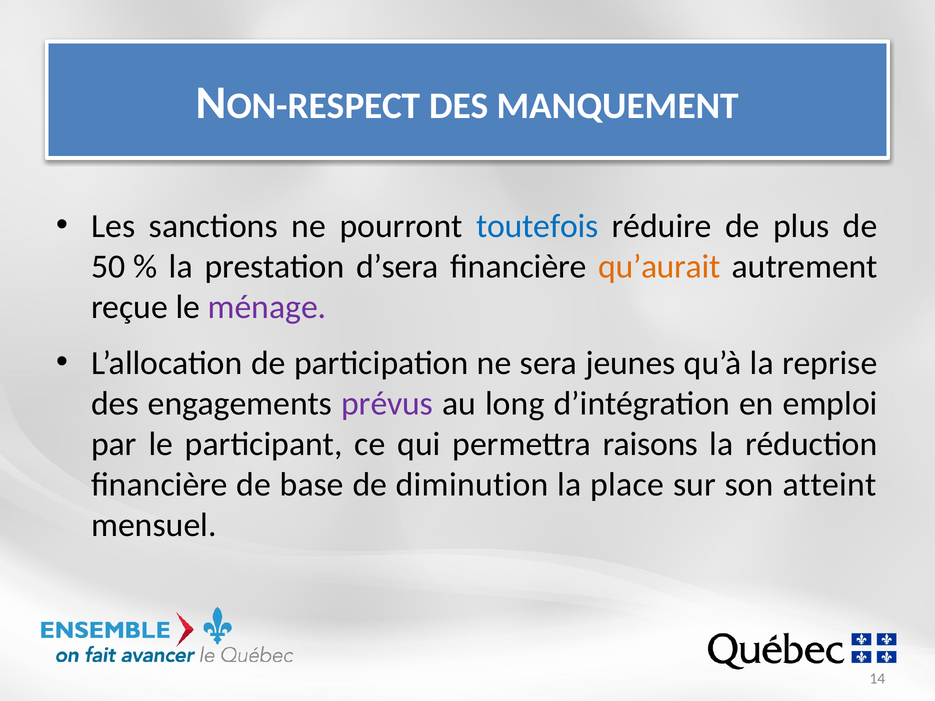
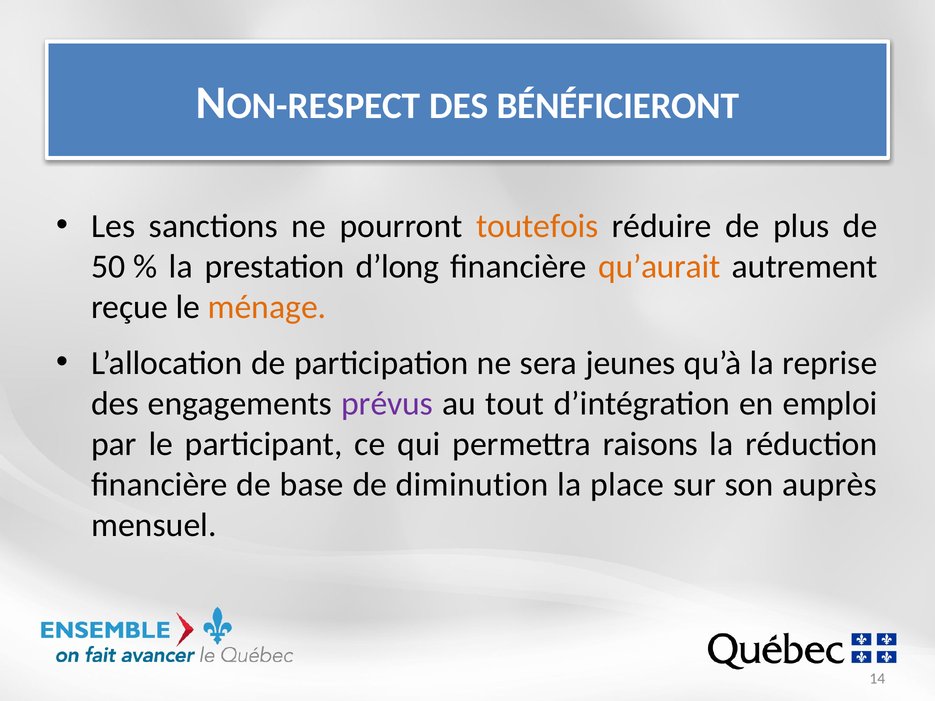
MANQUEMENT: MANQUEMENT -> BÉNÉFICIERONT (618, 106)
toutefois colour: blue -> orange (537, 226)
d’sera: d’sera -> d’long (397, 267)
ménage colour: purple -> orange (267, 307)
long: long -> tout (515, 404)
atteint: atteint -> auprès (830, 485)
